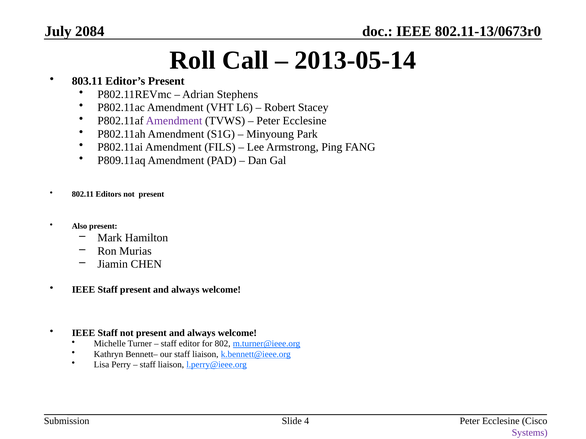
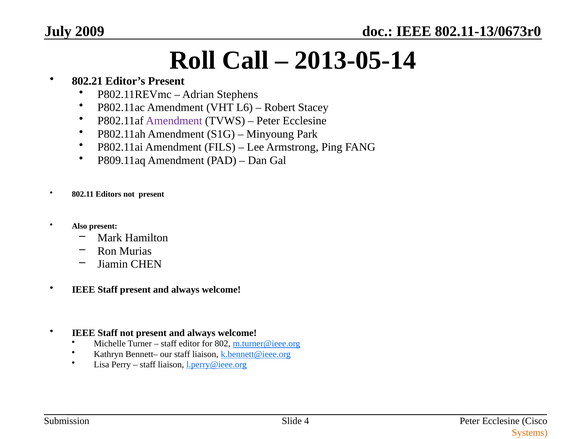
2084: 2084 -> 2009 (90, 31)
803.11: 803.11 -> 802.21 (87, 81)
Systems colour: purple -> orange (530, 433)
